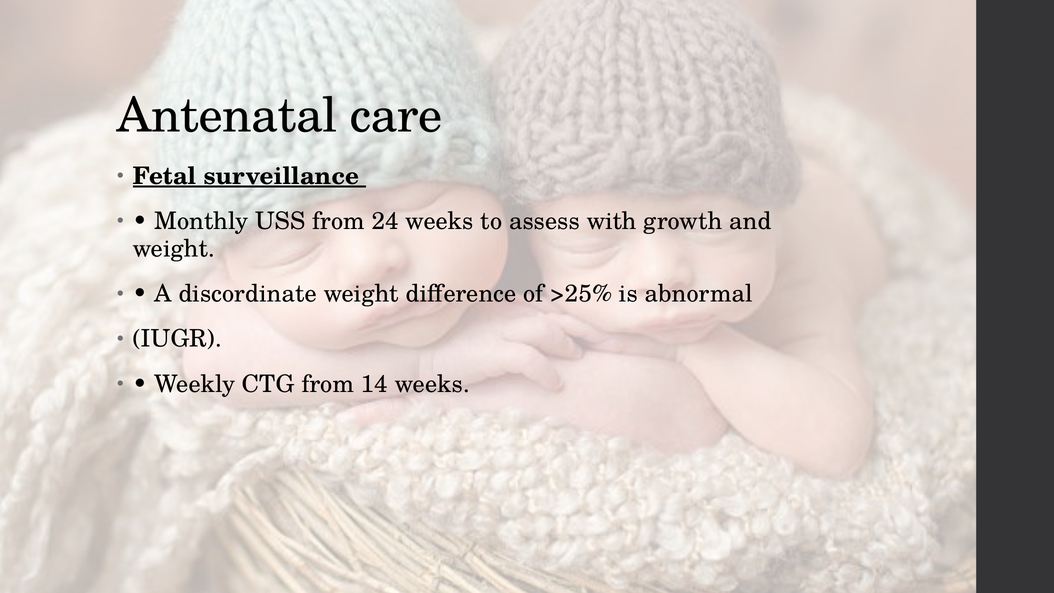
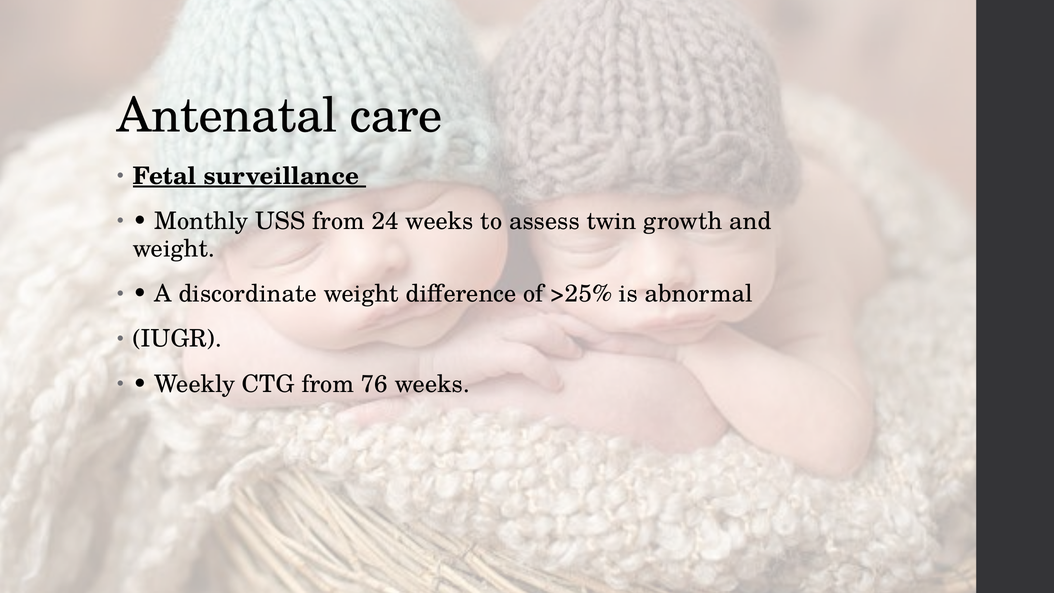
with: with -> twin (612, 221)
14: 14 -> 76 (374, 384)
